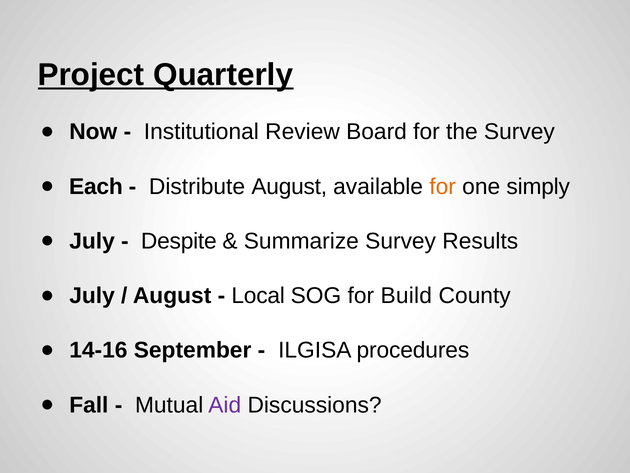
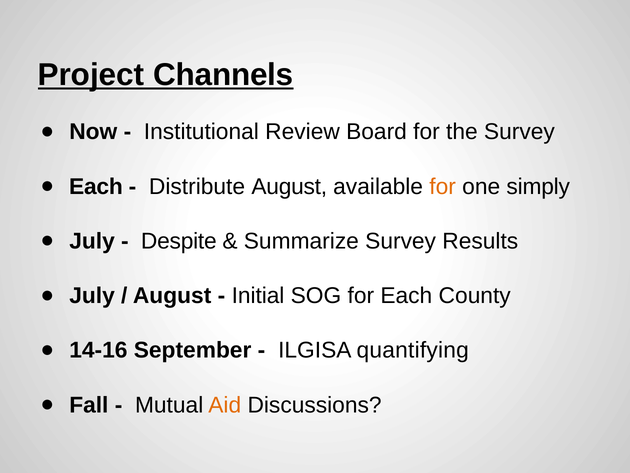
Quarterly: Quarterly -> Channels (223, 75)
Local: Local -> Initial (258, 295)
for Build: Build -> Each (406, 295)
procedures: procedures -> quantifying (413, 350)
Aid colour: purple -> orange (225, 405)
